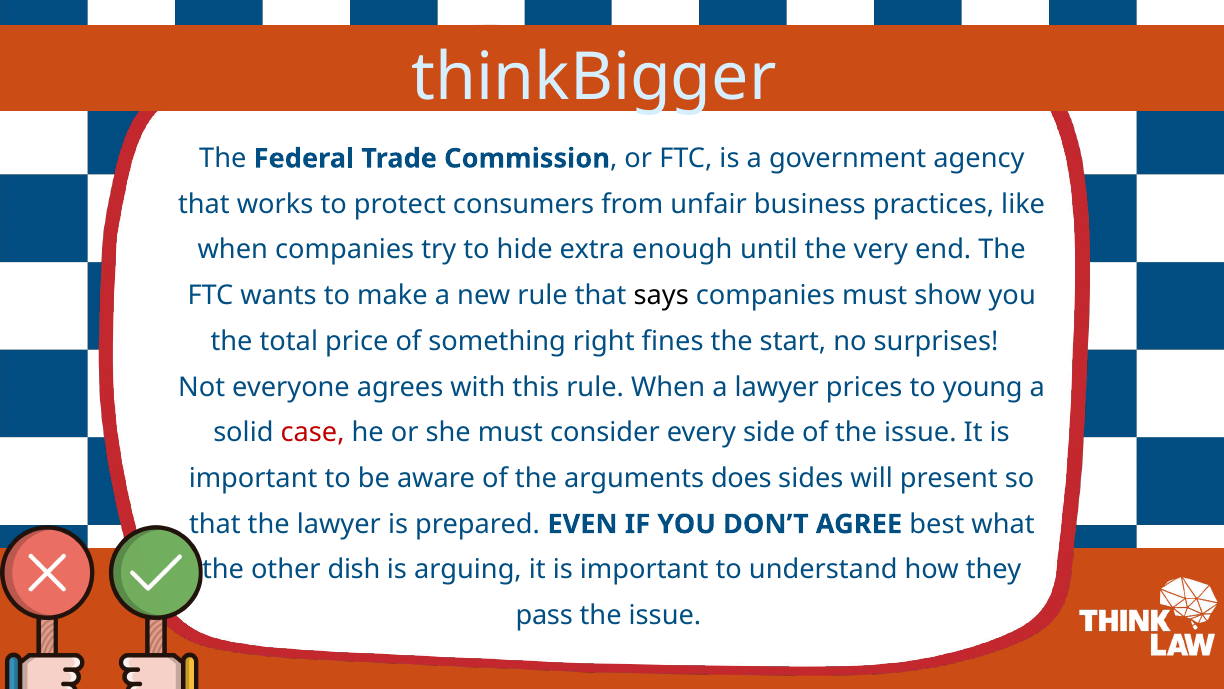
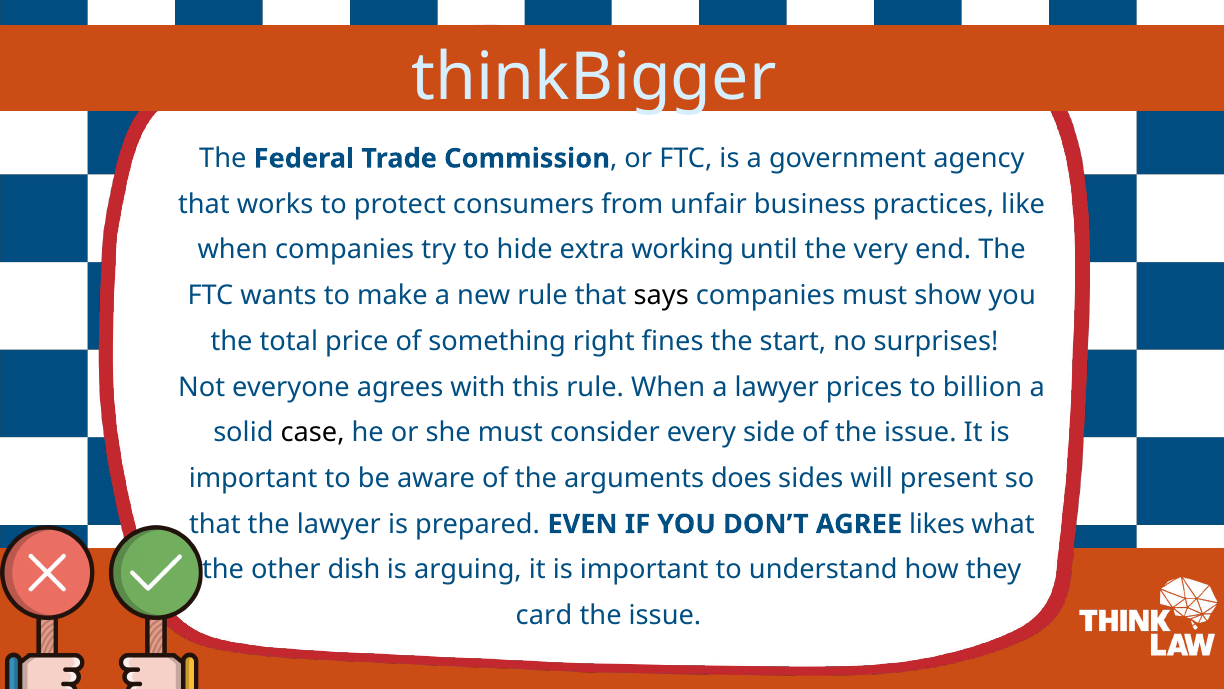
enough: enough -> working (683, 250)
young: young -> billion (983, 387)
case colour: red -> black (313, 433)
best: best -> likes (937, 524)
pass: pass -> card (544, 615)
